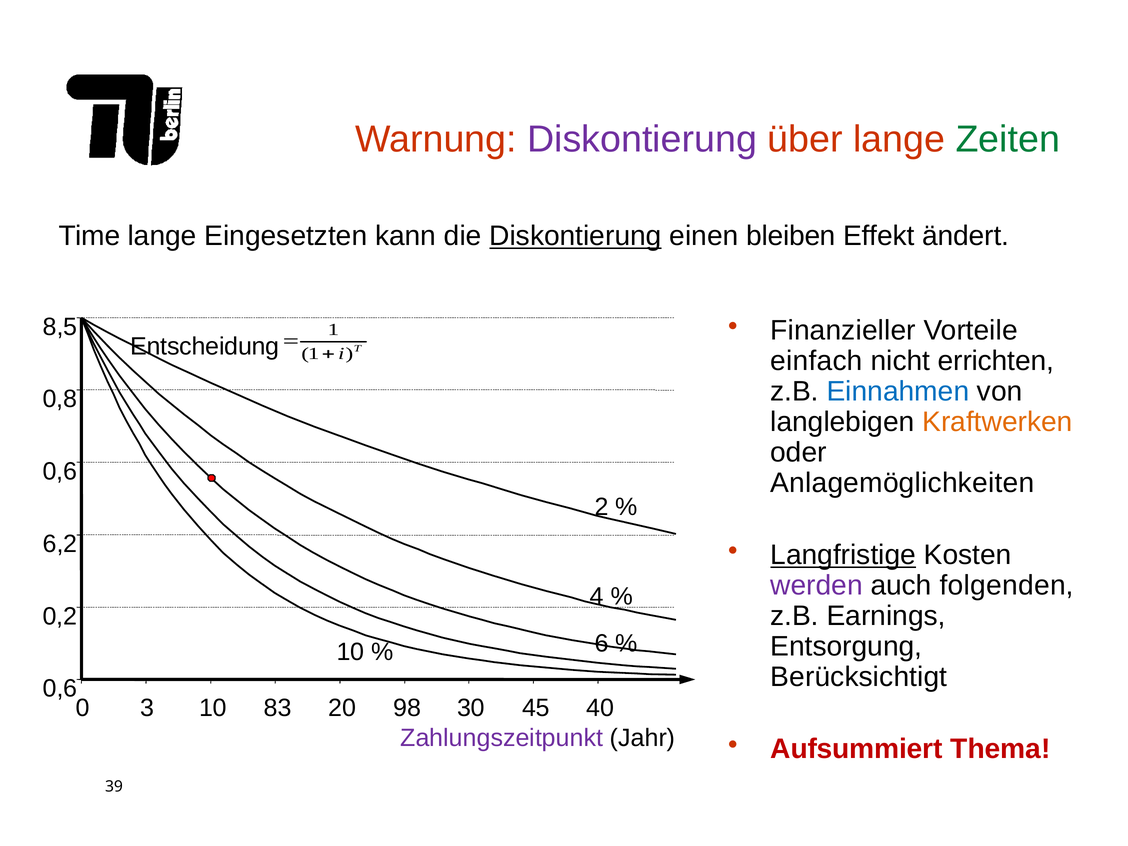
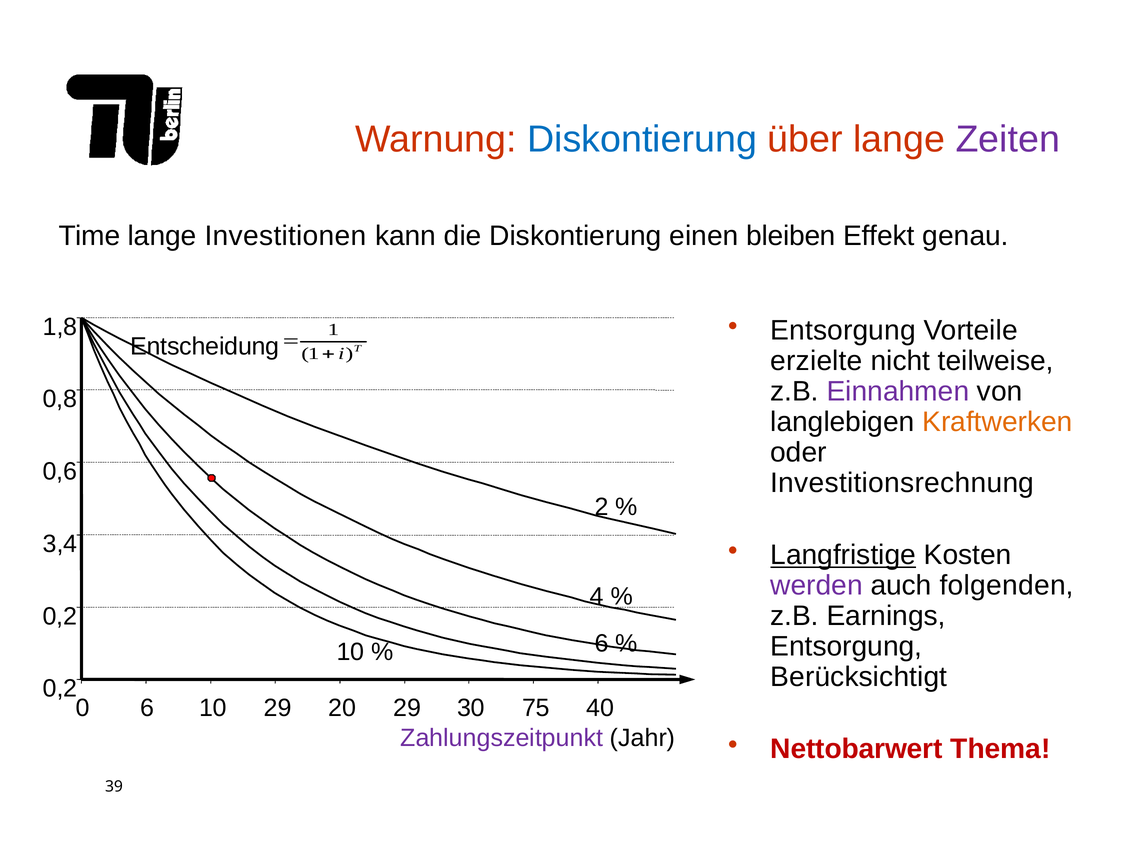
Diskontierung colour: purple -> blue (642, 139)
Zeiten colour: green -> purple (1008, 139)
Eingesetzten: Eingesetzten -> Investitionen (286, 236)
Diskontierung underline: present -> none (575, 236)
ändert: ändert -> genau (966, 236)
8,5: 8,5 -> 1,8 (60, 327)
Finanzieller: Finanzieller -> Entsorgung (843, 331)
einfach: einfach -> erzielte (816, 361)
errichten: errichten -> teilweise (996, 361)
Einnahmen colour: blue -> purple (898, 392)
Anlagemöglichkeiten: Anlagemöglichkeiten -> Investitionsrechnung (902, 483)
6,2: 6,2 -> 3,4 (60, 544)
0,6: 0,6 -> 0,2 (60, 689)
0 3: 3 -> 6 (147, 708)
10 83: 83 -> 29 (278, 708)
20 98: 98 -> 29 (407, 708)
45: 45 -> 75 (536, 708)
Aufsummiert: Aufsummiert -> Nettobarwert (857, 749)
